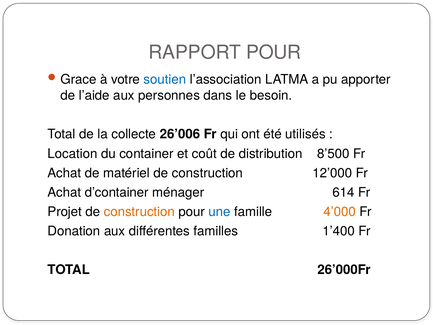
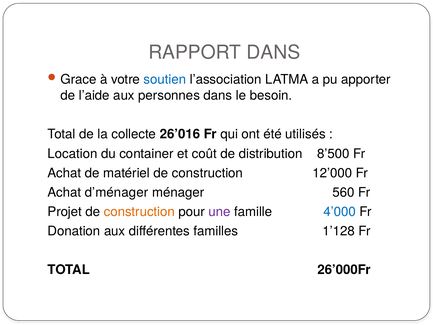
RAPPORT POUR: POUR -> DANS (273, 53)
26’006: 26’006 -> 26’016 (180, 134)
d’container: d’container -> d’ménager (117, 192)
614: 614 -> 560 (344, 192)
une colour: blue -> purple (220, 212)
4’000 colour: orange -> blue (340, 212)
1’400: 1’400 -> 1’128 (339, 231)
